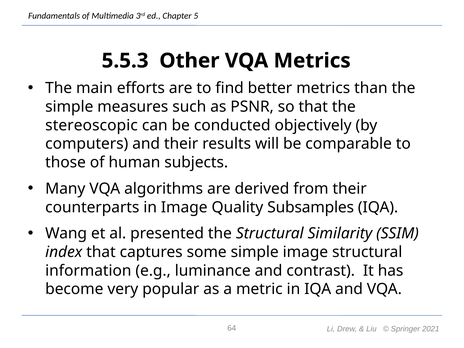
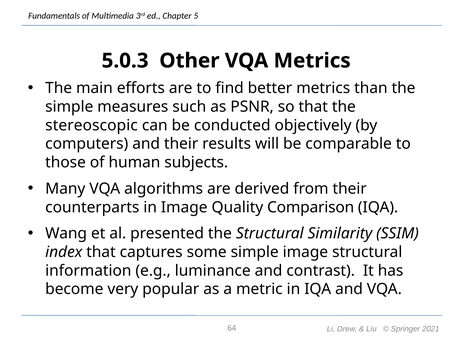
5.5.3: 5.5.3 -> 5.0.3 (125, 61)
Subsamples: Subsamples -> Comparison (311, 207)
